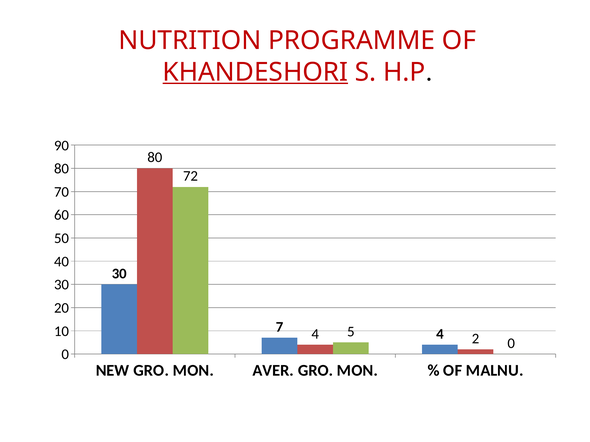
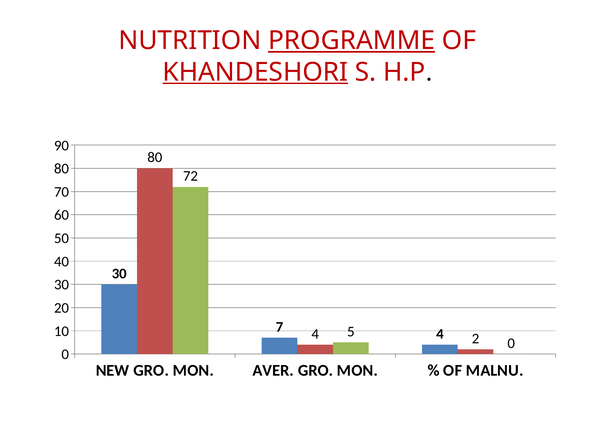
PROGRAMME underline: none -> present (352, 41)
